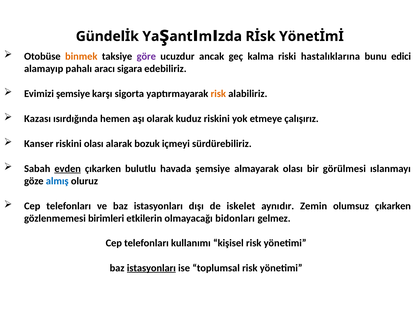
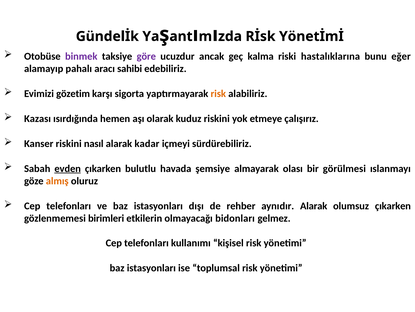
binmek colour: orange -> purple (81, 56)
edici: edici -> eğer (401, 56)
sigara: sigara -> sahibi (130, 69)
Evimizi şemsiye: şemsiye -> gözetim (73, 93)
riskini olası: olası -> nasıl (94, 143)
bozuk: bozuk -> kadar (147, 143)
almış colour: blue -> orange (57, 181)
iskelet: iskelet -> rehber (241, 206)
aynıdır Zemin: Zemin -> Alarak (314, 206)
istasyonları underline: present -> none (151, 267)
